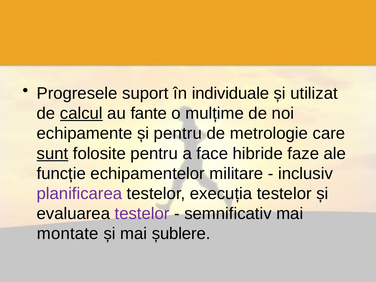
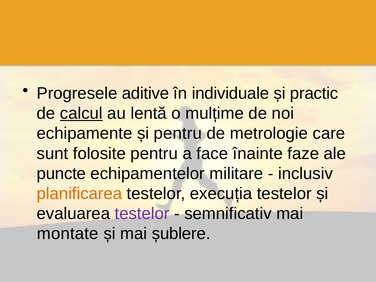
suport: suport -> aditive (145, 93)
utilizat: utilizat -> practic (314, 93)
fante: fante -> lentă (149, 113)
sunt underline: present -> none (52, 153)
hibride: hibride -> înainte (258, 153)
funcție: funcție -> puncte (61, 174)
planificarea colour: purple -> orange (79, 194)
